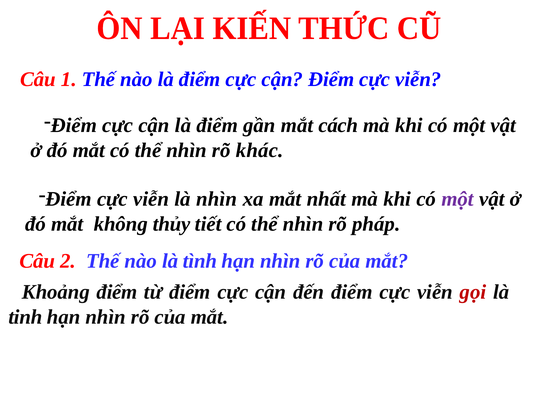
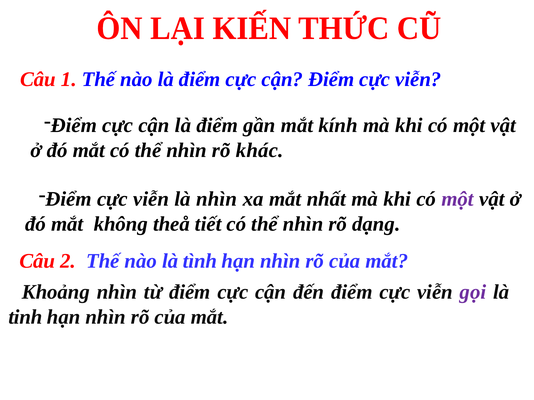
cách: cách -> kính (338, 126)
thủy: thủy -> theå (171, 224)
pháp: pháp -> dạng (376, 224)
Khoảng điểm: điểm -> nhìn (117, 292)
gọi colour: red -> purple (473, 292)
